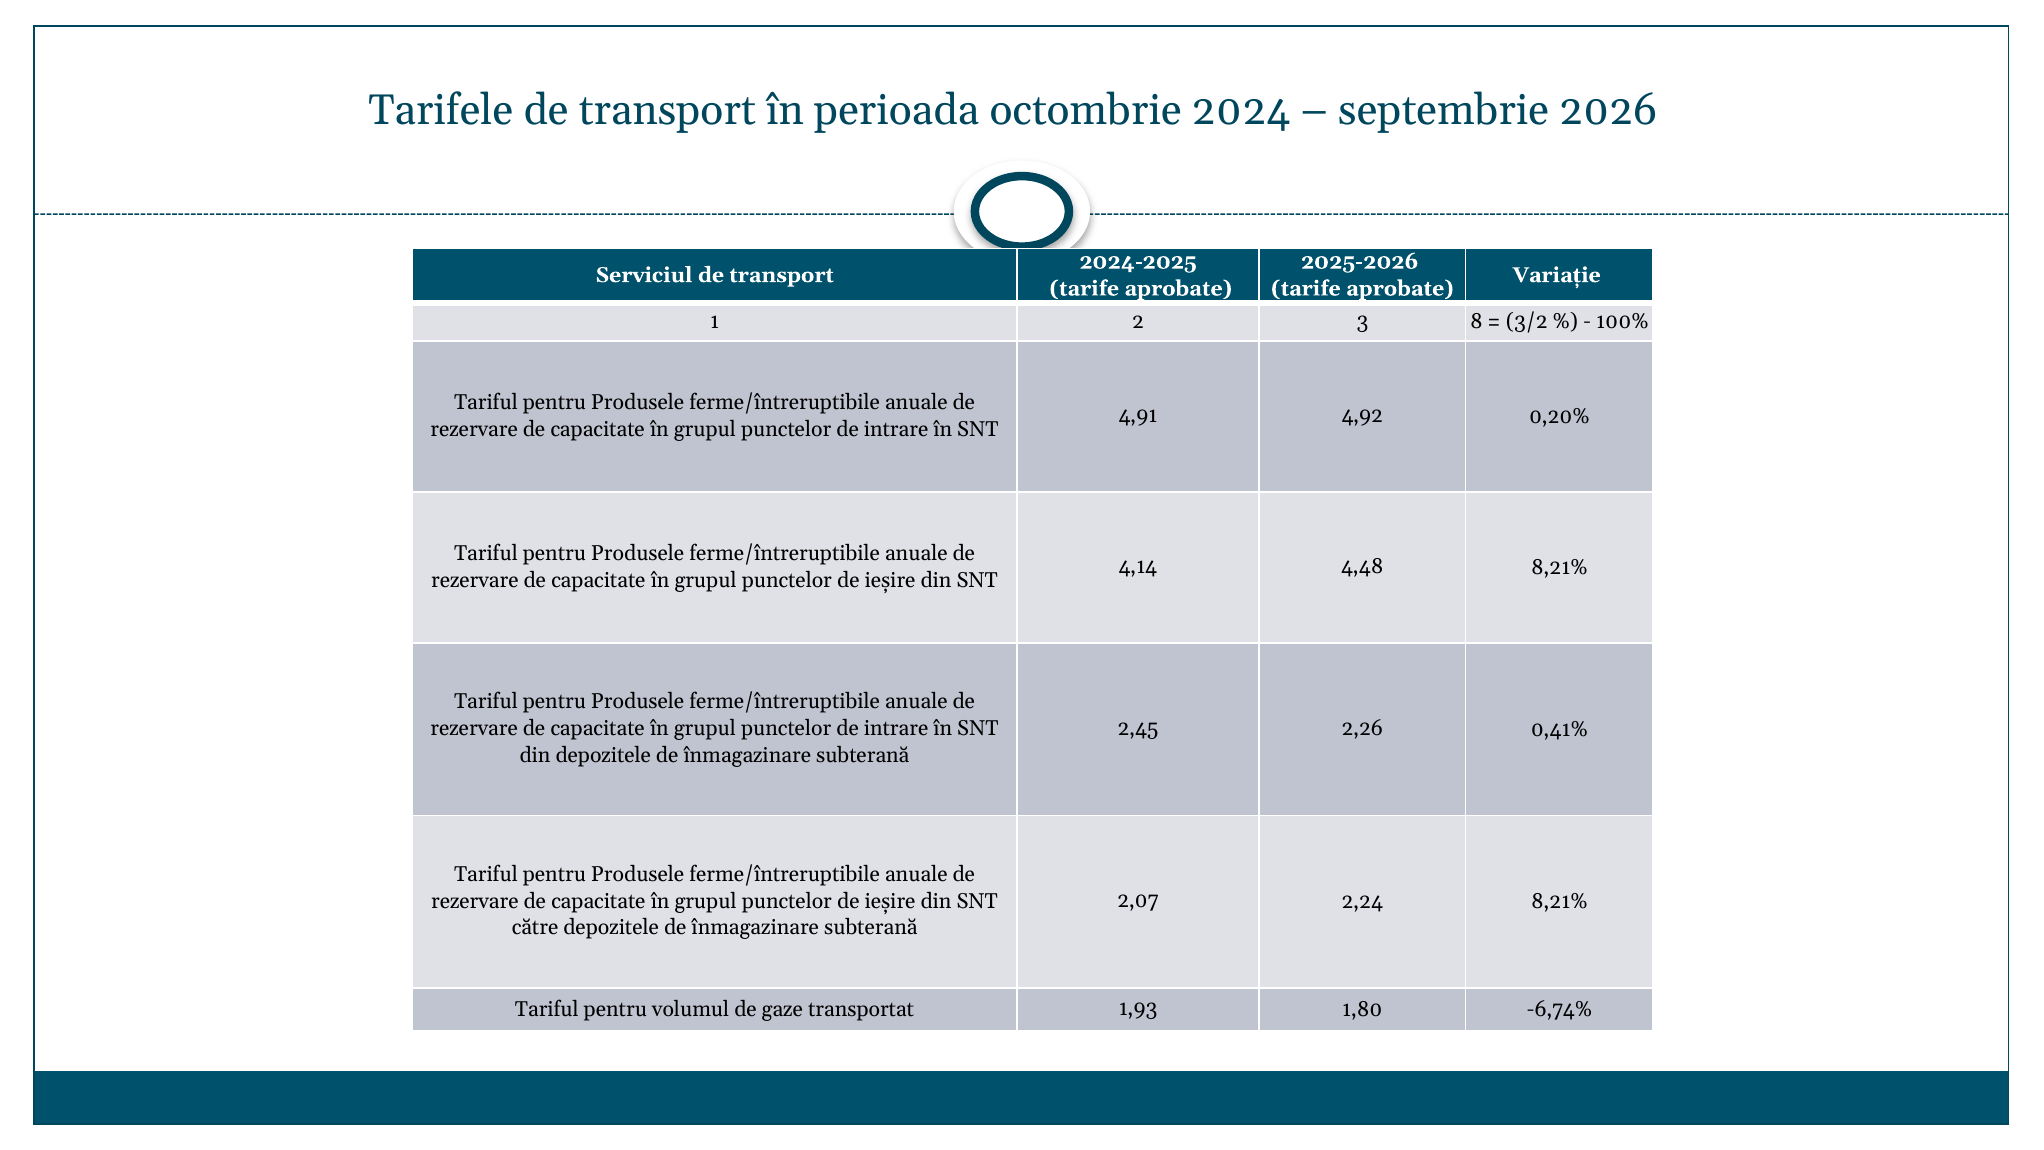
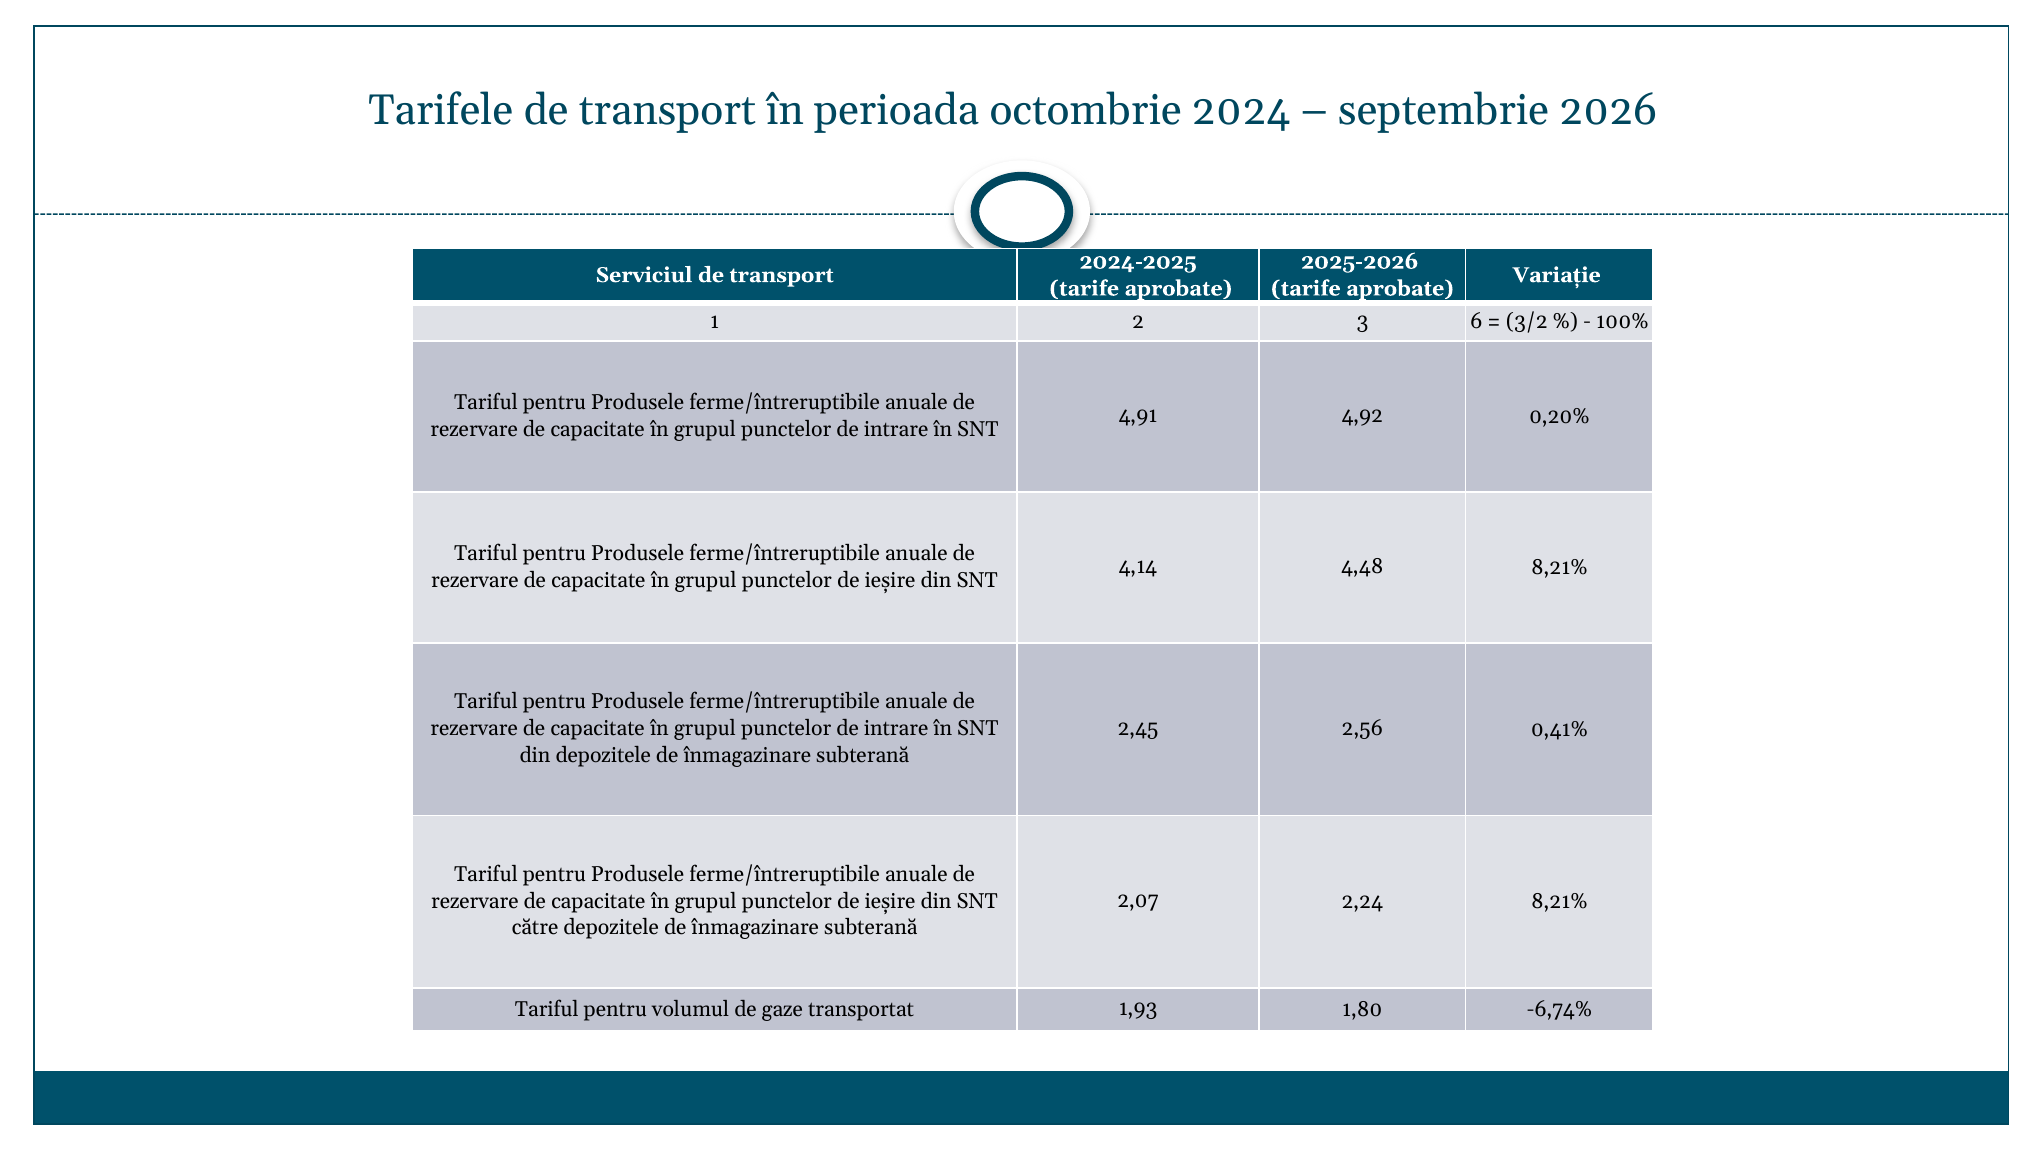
8: 8 -> 6 (1476, 321)
2,26: 2,26 -> 2,56 (1362, 728)
